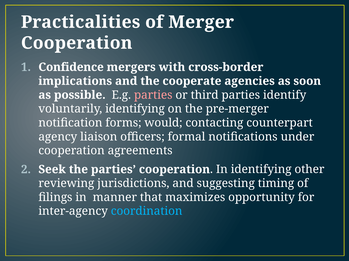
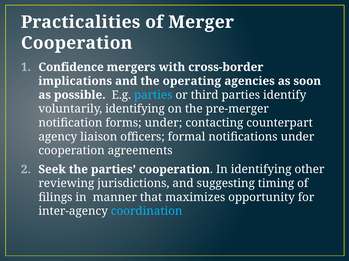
cooperate: cooperate -> operating (192, 81)
parties colour: pink -> light blue (153, 95)
forms would: would -> under (163, 123)
